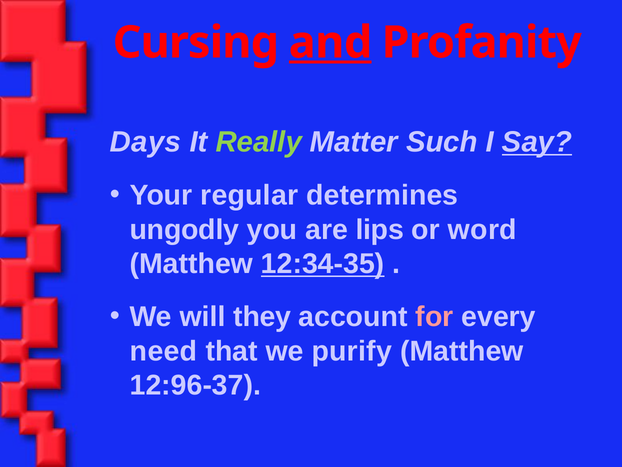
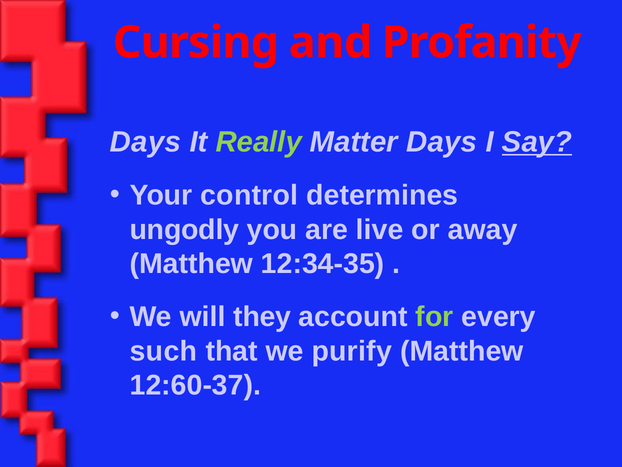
and underline: present -> none (331, 43)
Matter Such: Such -> Days (442, 142)
regular: regular -> control (249, 195)
lips: lips -> live (380, 229)
word: word -> away (483, 229)
12:34-35 underline: present -> none (323, 264)
for colour: pink -> light green (434, 317)
need: need -> such (164, 351)
12:96-37: 12:96-37 -> 12:60-37 (195, 385)
